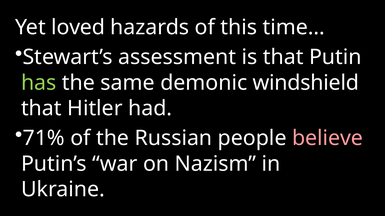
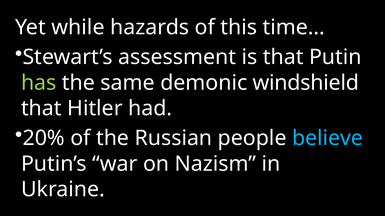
loved: loved -> while (78, 27)
71%: 71% -> 20% (44, 139)
believe colour: pink -> light blue (327, 139)
